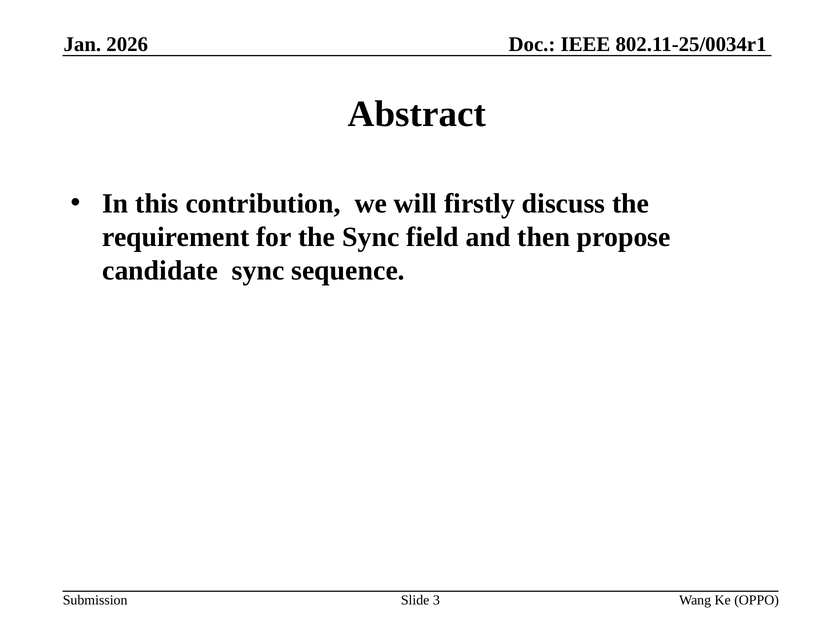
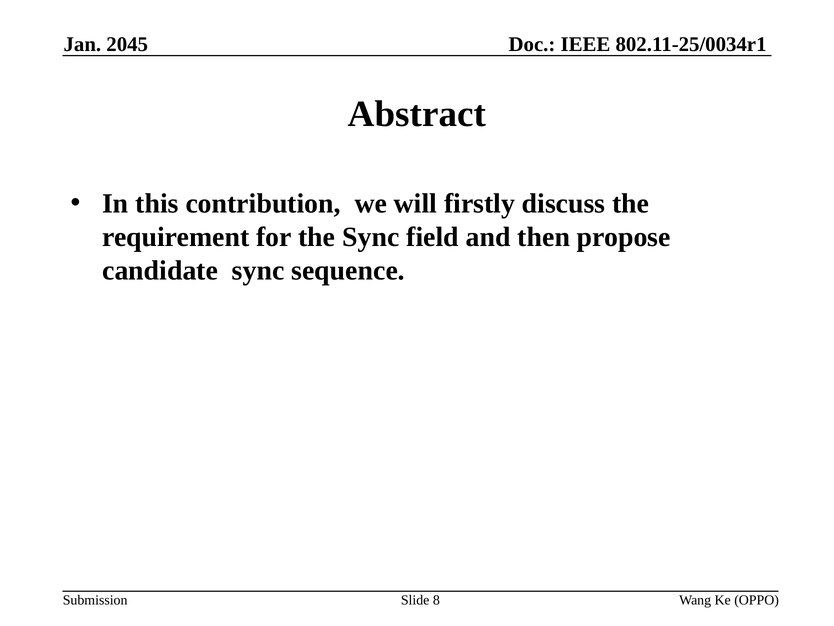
2026: 2026 -> 2045 (127, 44)
3: 3 -> 8 (436, 600)
